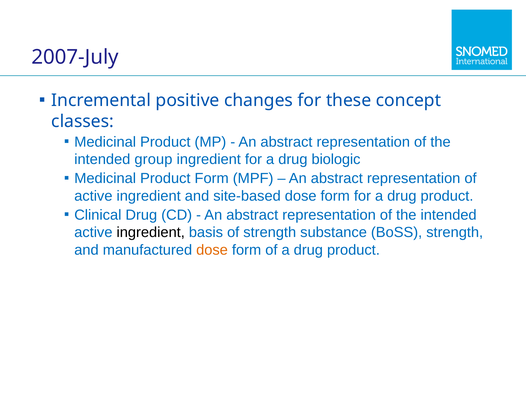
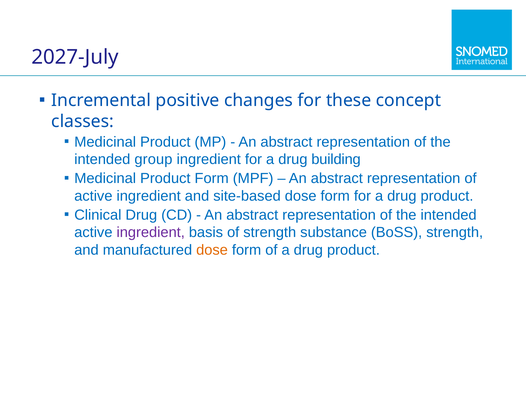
2007-July: 2007-July -> 2027-July (75, 57)
biologic: biologic -> building (336, 160)
ingredient colour: black -> purple (151, 233)
